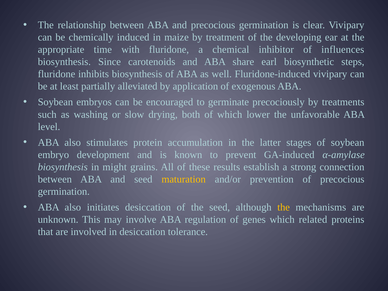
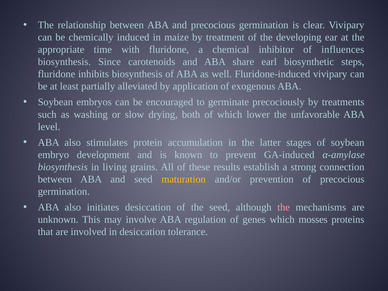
might: might -> living (115, 167)
the colour: yellow -> pink (284, 207)
related: related -> mosses (313, 220)
